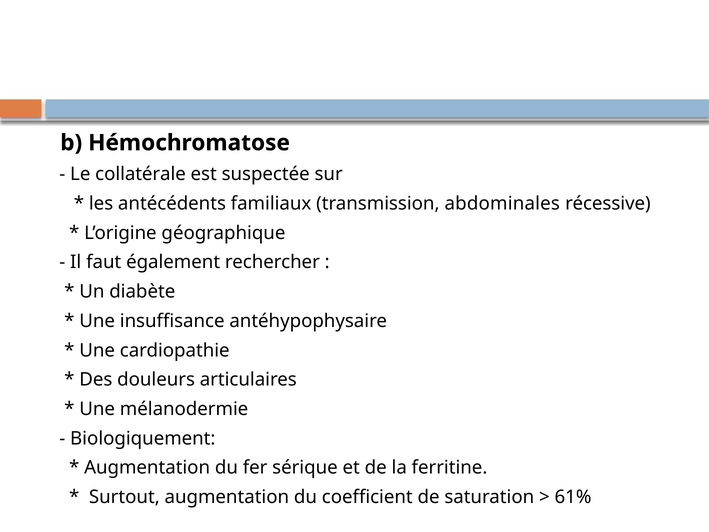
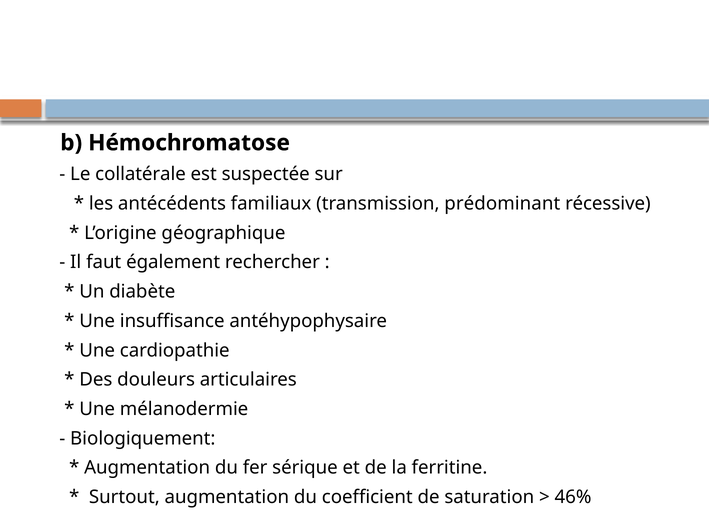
abdominales: abdominales -> prédominant (502, 203)
61%: 61% -> 46% (573, 497)
